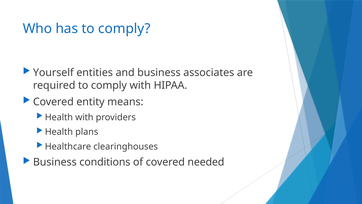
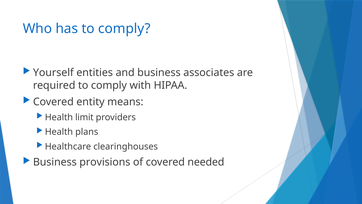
Health with: with -> limit (84, 117)
conditions: conditions -> provisions (105, 162)
